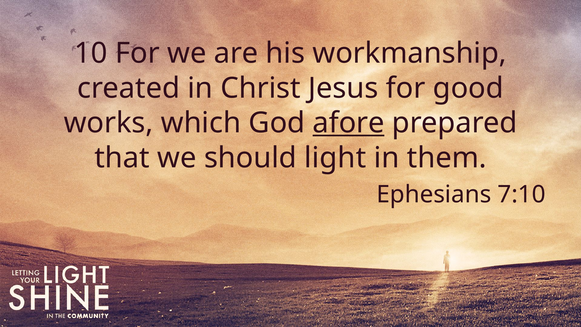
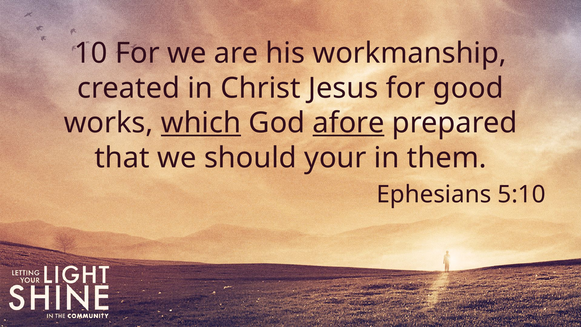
which underline: none -> present (201, 123)
light: light -> your (335, 158)
7:10: 7:10 -> 5:10 (522, 194)
